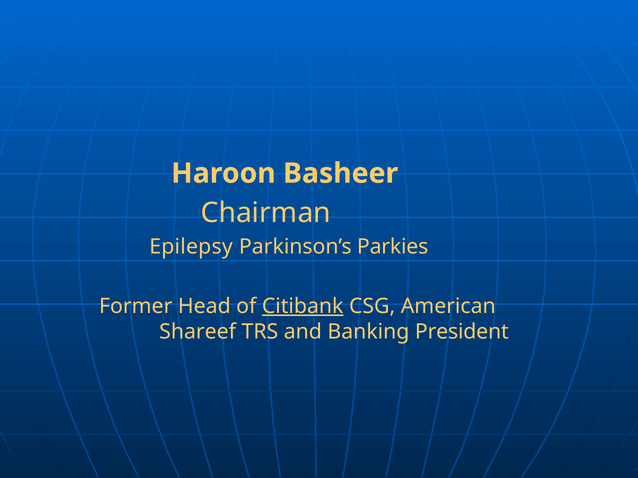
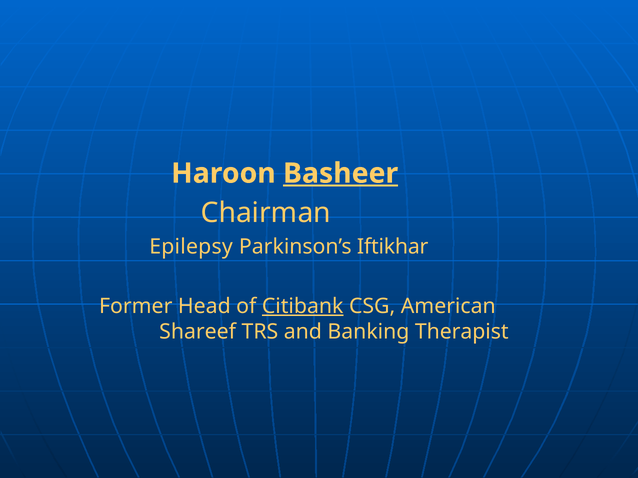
Basheer underline: none -> present (341, 174)
Parkies: Parkies -> Iftikhar (393, 247)
President: President -> Therapist (462, 332)
